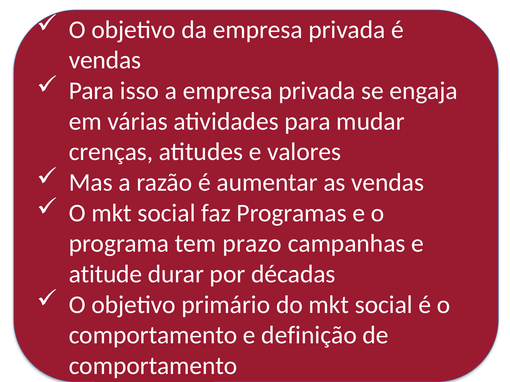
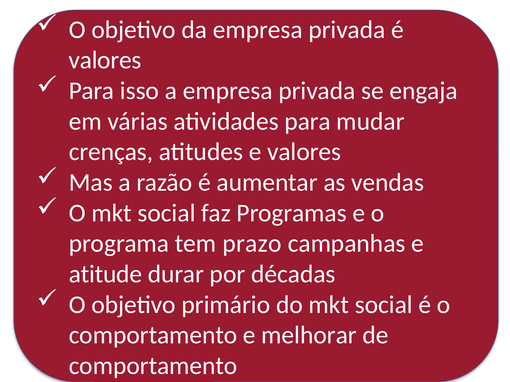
vendas: vendas -> valores (105, 60)
definição: definição -> melhorar (309, 336)
